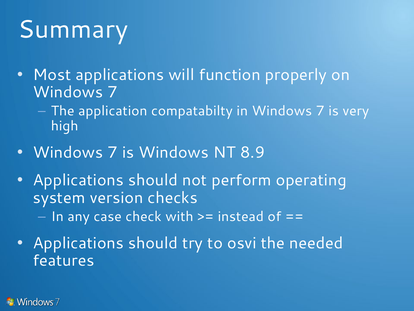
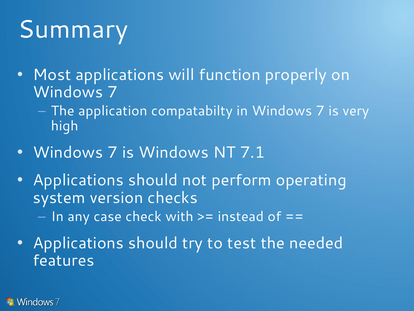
8.9: 8.9 -> 7.1 (253, 152)
osvi: osvi -> test (242, 243)
